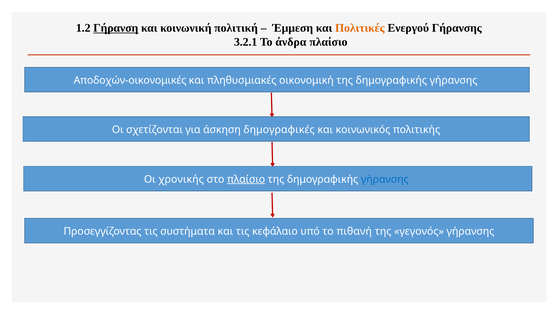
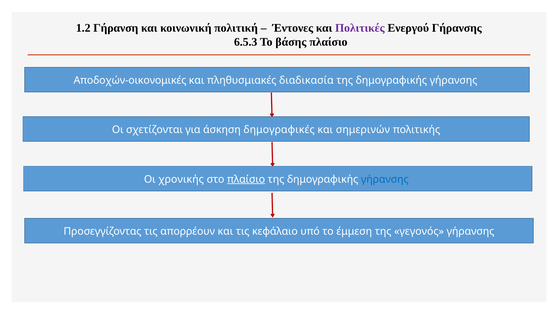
Γήρανση underline: present -> none (116, 28)
Έμμεση: Έμμεση -> Έντονες (293, 28)
Πολιτικές colour: orange -> purple (360, 28)
3.2.1: 3.2.1 -> 6.5.3 (246, 42)
άνδρα: άνδρα -> βάσης (291, 42)
οικονομική: οικονομική -> διαδικασία (306, 80)
κοινωνικός: κοινωνικός -> σημερινών (363, 130)
συστήματα: συστήματα -> απορρέουν (188, 231)
πιθανή: πιθανή -> έμμεση (354, 231)
